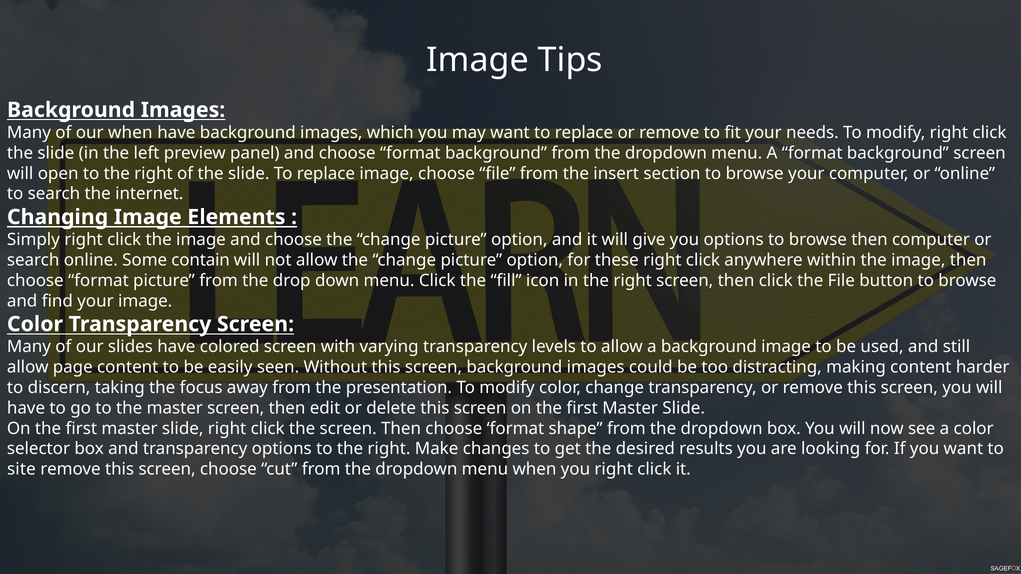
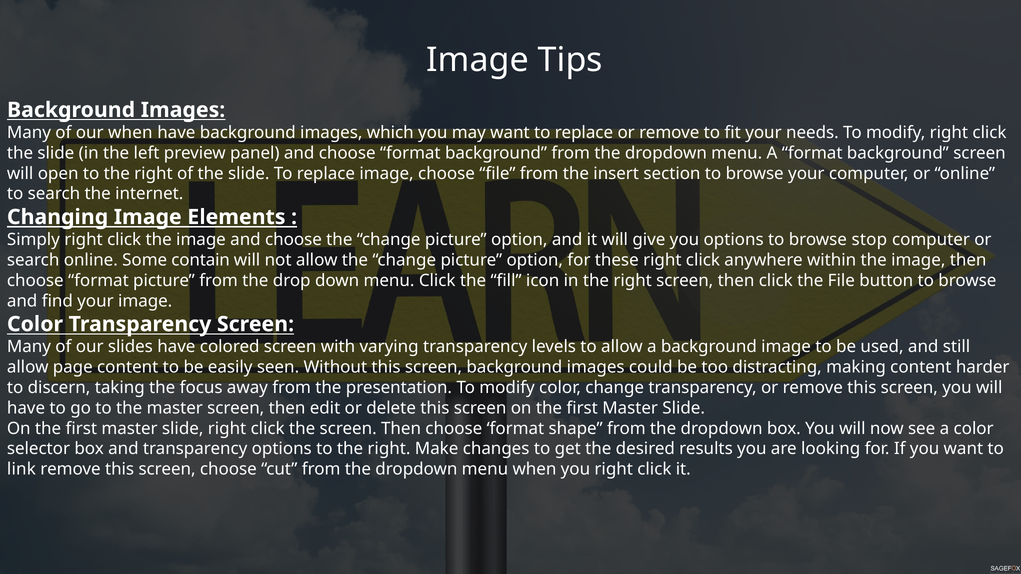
browse then: then -> stop (869, 240)
site: site -> link (21, 469)
